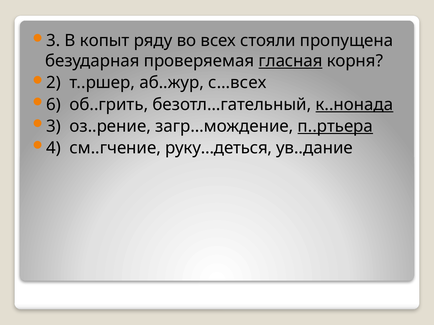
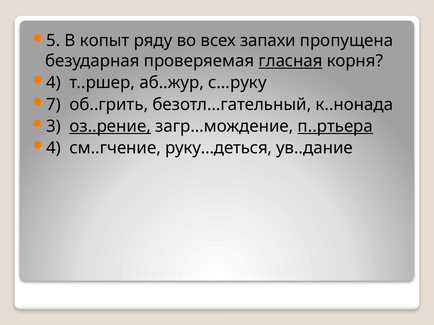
3: 3 -> 5 (53, 41)
стояли: стояли -> запахи (268, 41)
2: 2 -> 4 (53, 83)
с…всех: с…всех -> с…руку (237, 83)
6: 6 -> 7 (53, 105)
к..нонада underline: present -> none (354, 105)
оз..рение underline: none -> present (110, 126)
